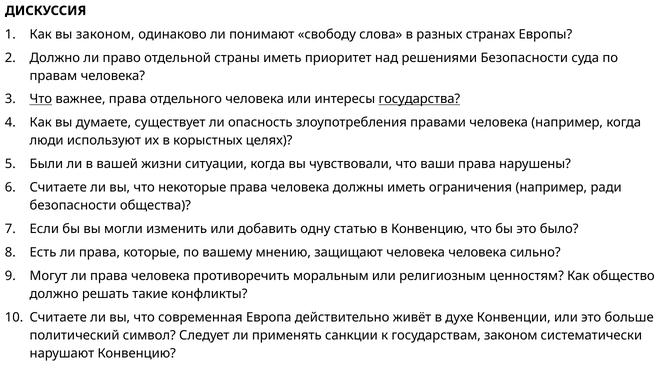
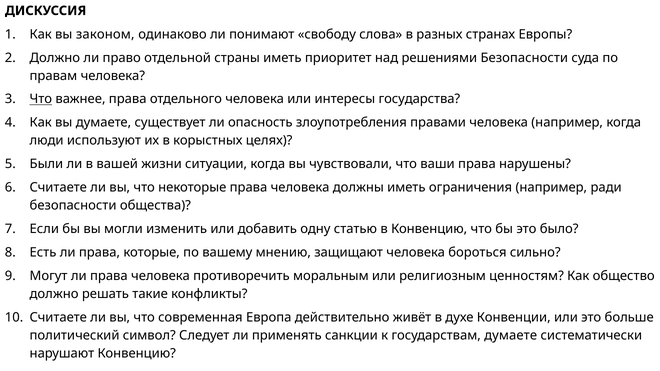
государства underline: present -> none (419, 99)
человека человека: человека -> бороться (477, 253)
государствам законом: законом -> думаете (511, 336)
